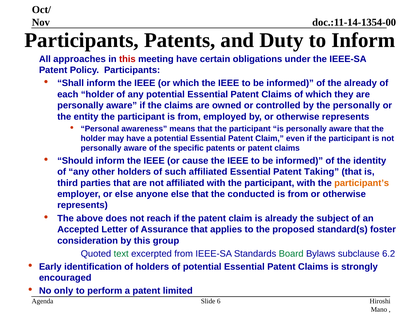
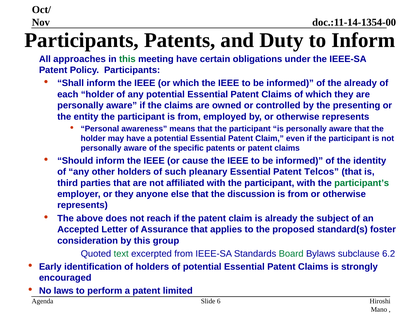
this colour: red -> green (127, 59)
the personally: personally -> presenting (357, 105)
such affiliated: affiliated -> pleanary (208, 172)
Taking: Taking -> Telcos (322, 172)
participant’s colour: orange -> green (362, 183)
or else: else -> they (124, 194)
conducted: conducted -> discussion (251, 194)
only: only -> laws (64, 290)
